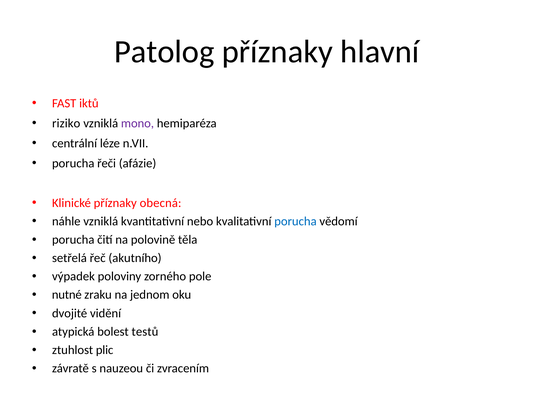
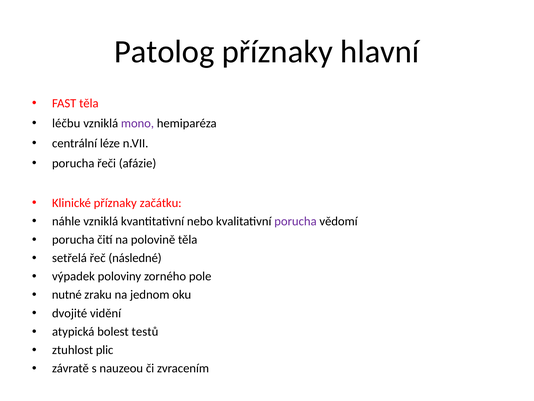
FAST iktů: iktů -> těla (89, 103)
riziko: riziko -> léčbu (66, 123)
obecná: obecná -> začátku (161, 203)
porucha colour: blue -> purple (295, 221)
akutního: akutního -> následné (135, 258)
